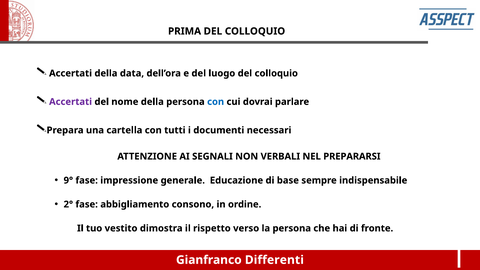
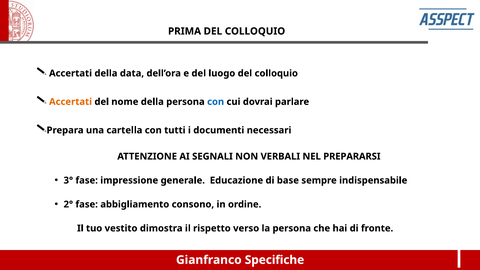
Accertati colour: purple -> orange (71, 102)
9°: 9° -> 3° (68, 180)
Differenti: Differenti -> Specifiche (274, 260)
